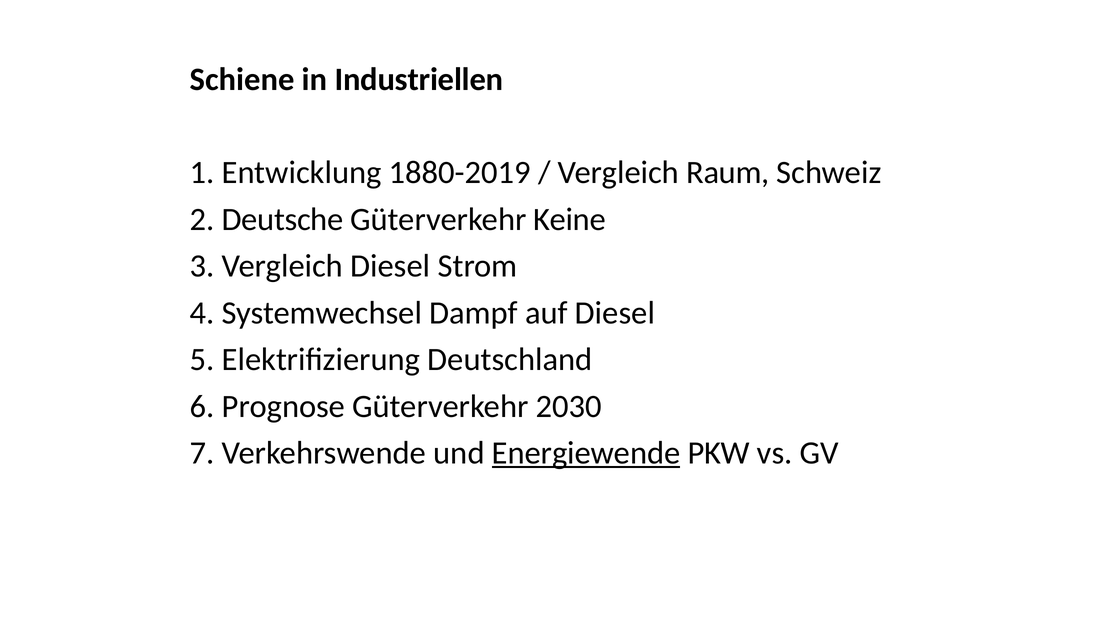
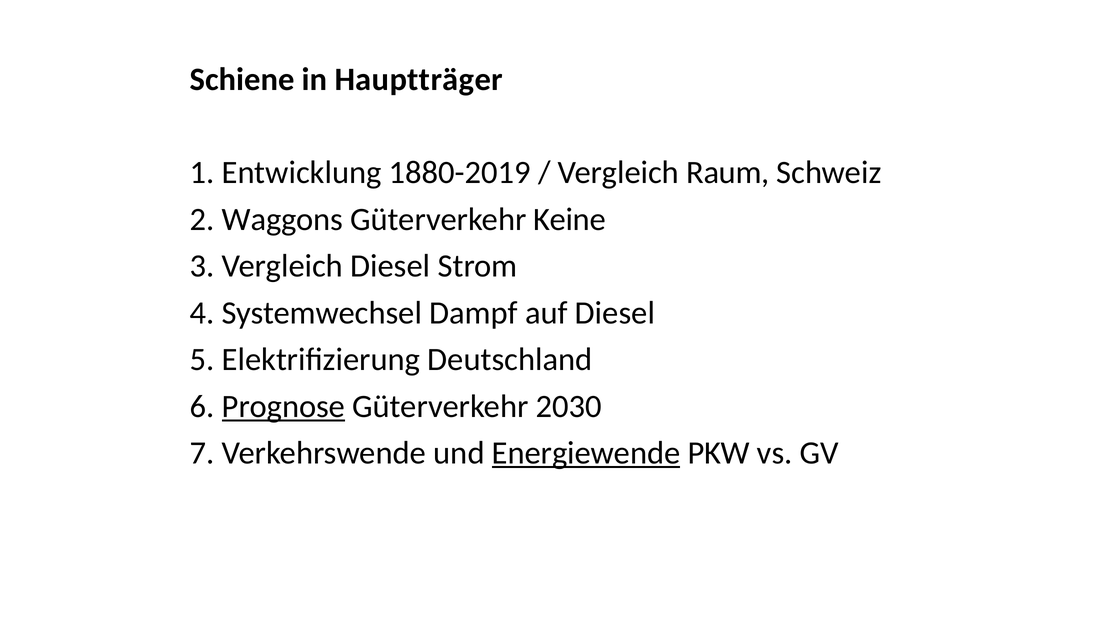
Industriellen: Industriellen -> Hauptträger (419, 79)
Deutsche: Deutsche -> Waggons (283, 220)
Prognose underline: none -> present (283, 407)
